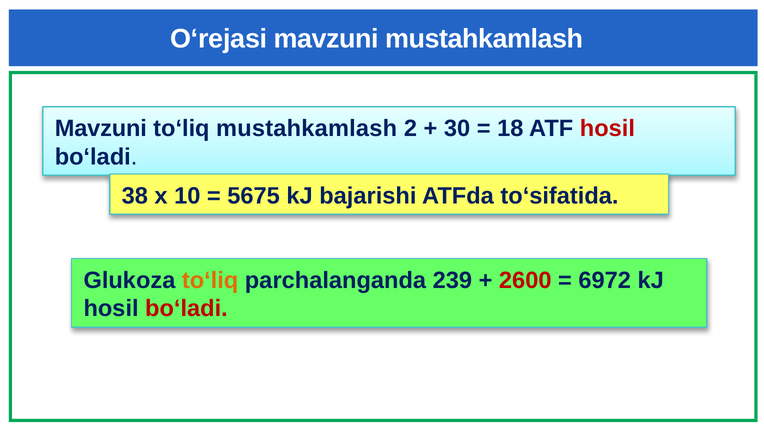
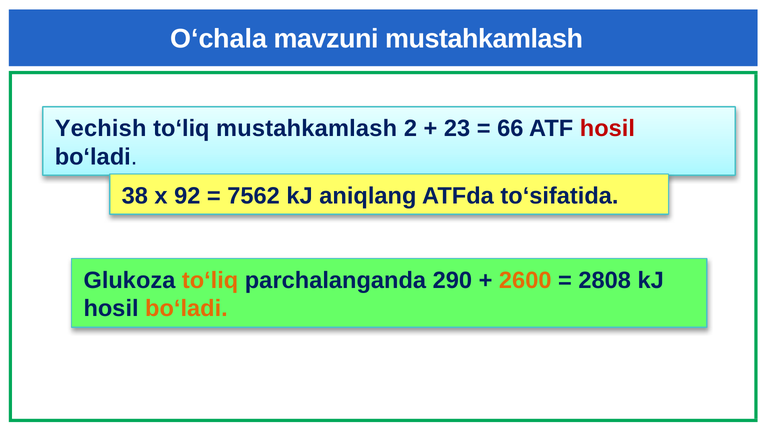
O‘rejasi: O‘rejasi -> O‘chala (219, 39)
Mavzuni: Mavzuni -> Yechish (101, 128)
30: 30 -> 23 (457, 128)
18: 18 -> 66 (510, 128)
10: 10 -> 92 (187, 196)
5675: 5675 -> 7562 (254, 196)
bajarishi: bajarishi -> aniqlang (368, 196)
239: 239 -> 290 (452, 280)
2600 colour: red -> orange (525, 280)
6972: 6972 -> 2808 (605, 280)
bo‘ladi colour: red -> orange (186, 309)
